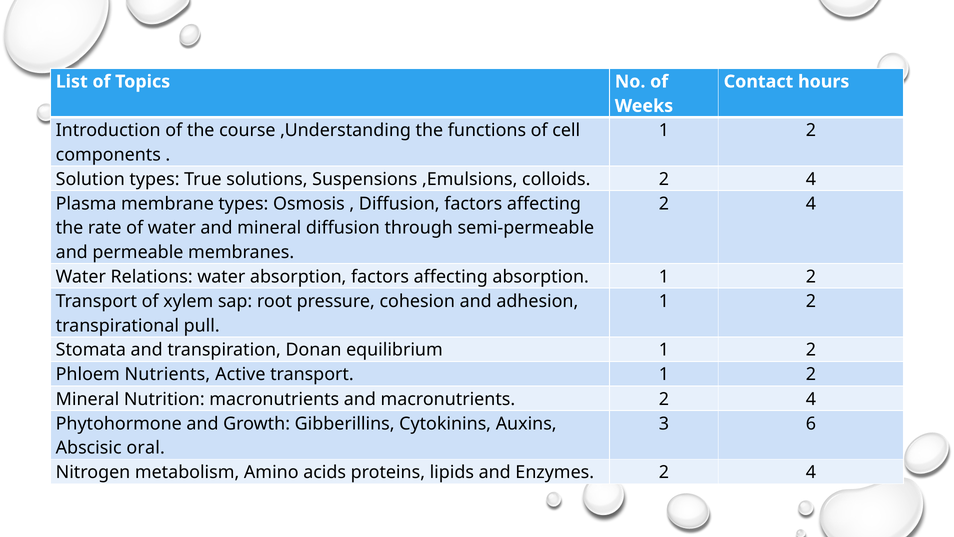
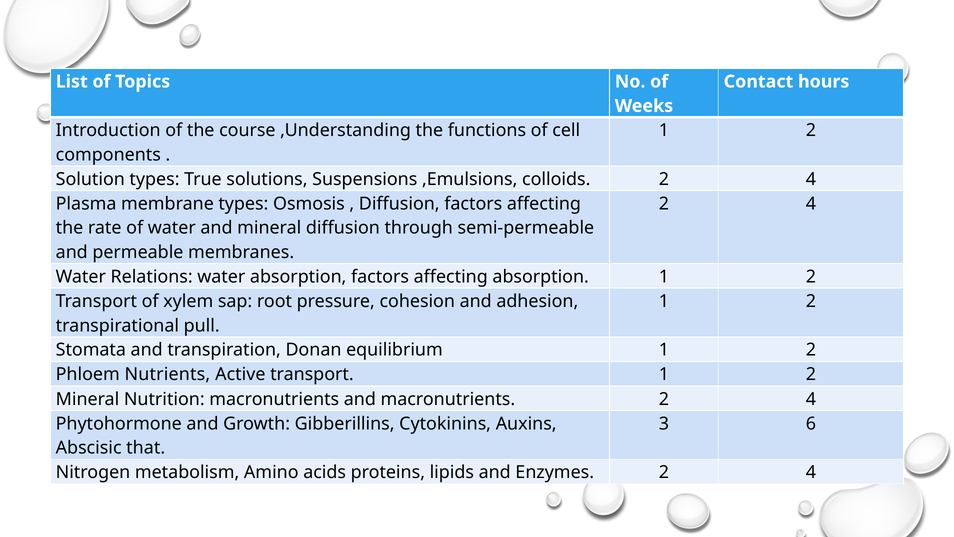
oral: oral -> that (146, 448)
